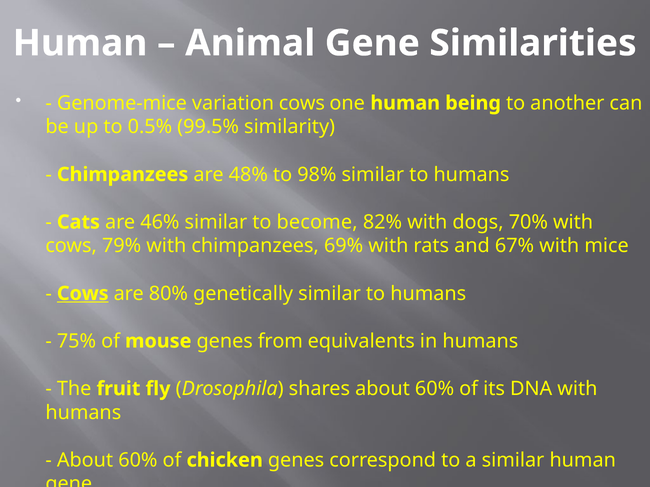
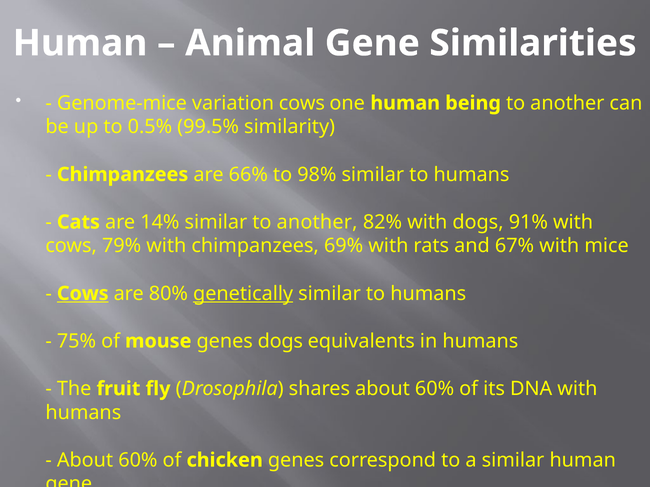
48%: 48% -> 66% (248, 175)
46%: 46% -> 14% (160, 222)
similar to become: become -> another (317, 222)
70%: 70% -> 91% (528, 222)
genetically underline: none -> present (243, 294)
genes from: from -> dogs (280, 341)
